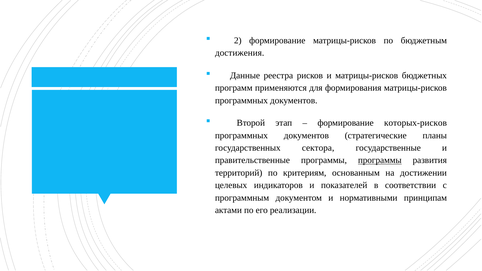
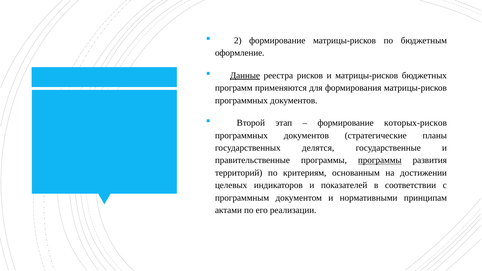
достижения: достижения -> оформление (240, 53)
Данные underline: none -> present (245, 76)
сектора: сектора -> делятся (318, 148)
